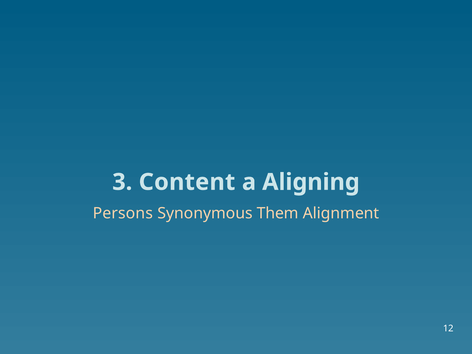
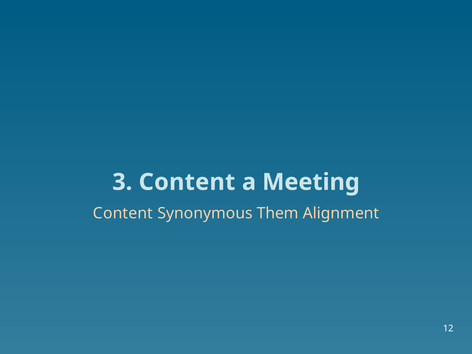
Aligning: Aligning -> Meeting (311, 182)
Persons: Persons -> Content (123, 213)
